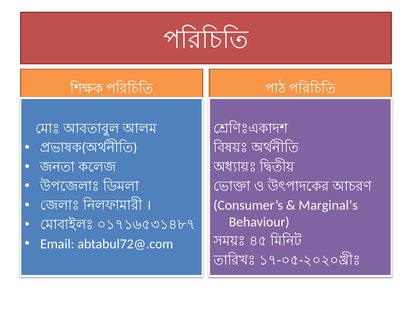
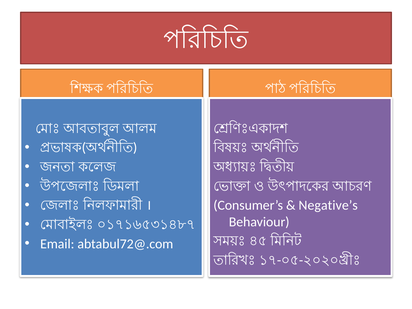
Marginal’s: Marginal’s -> Negative’s (328, 205)
